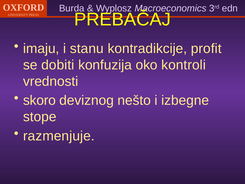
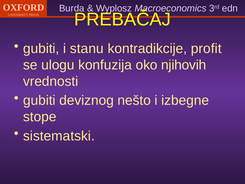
imaju: imaju -> gubiti (41, 49)
dobiti: dobiti -> ulogu (58, 65)
kontroli: kontroli -> njihovih (184, 65)
skoro: skoro -> gubiti (39, 100)
razmenjuje: razmenjuje -> sistematski (59, 136)
